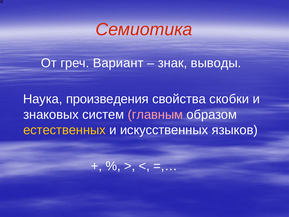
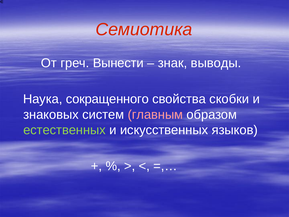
Вариант: Вариант -> Вынести (118, 63)
произведения: произведения -> сокращенного (107, 99)
естественных colour: yellow -> light green (64, 130)
